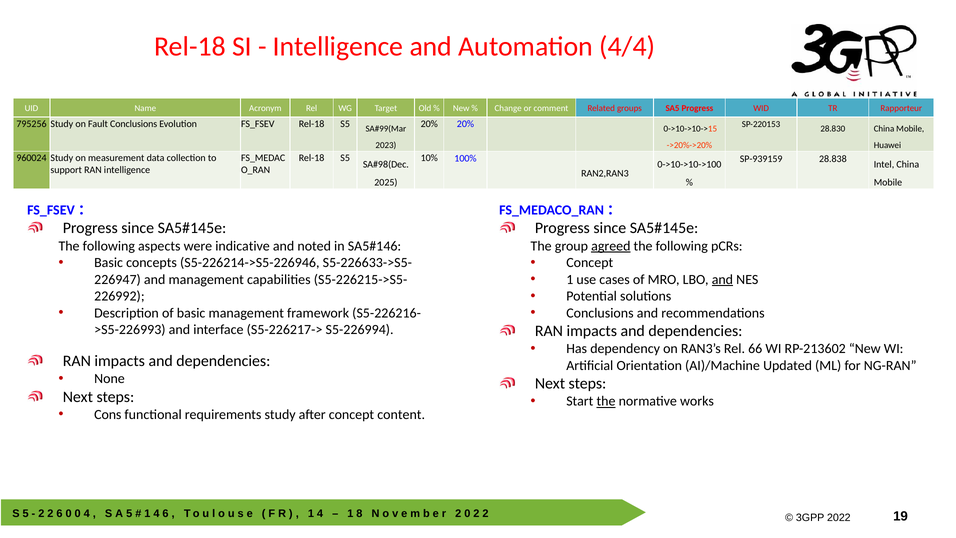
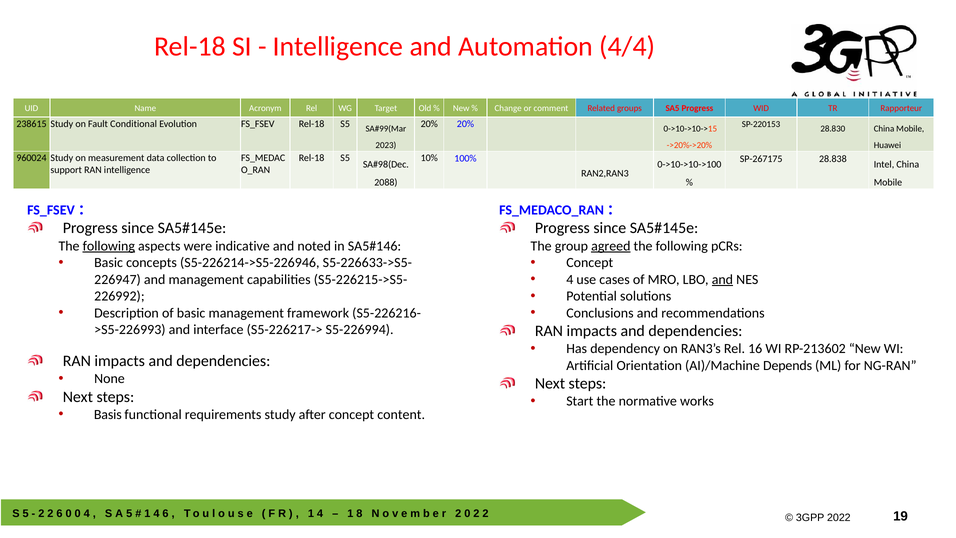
795256: 795256 -> 238615 (31, 124)
Fault Conclusions: Conclusions -> Conditional (134, 124)
SP-939159: SP-939159 -> SP-267175 (761, 159)
2025: 2025 -> 2088 (386, 182)
following underline: none -> present (109, 246)
1: 1 -> 4 (570, 279)
66: 66 -> 16 (755, 349)
Updated: Updated -> Depends (788, 365)
the underline: present -> none (606, 401)
Cons: Cons -> Basis (108, 414)
